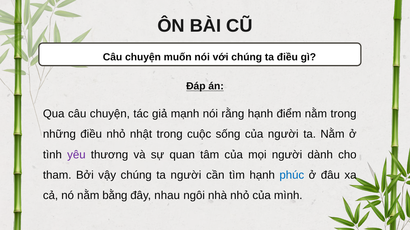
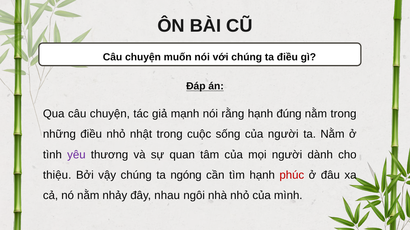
điểm: điểm -> đúng (289, 114)
tham: tham -> thiệu (57, 176)
ta người: người -> ngóng (186, 176)
phúc colour: blue -> red (292, 176)
bằng: bằng -> nhảy (115, 196)
